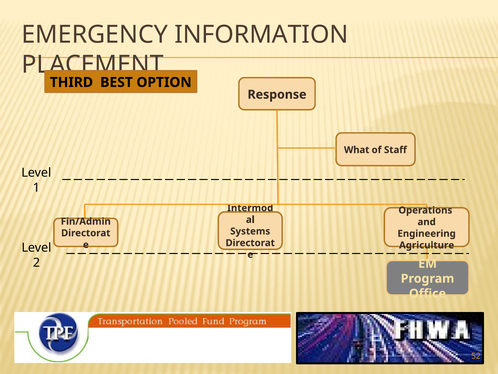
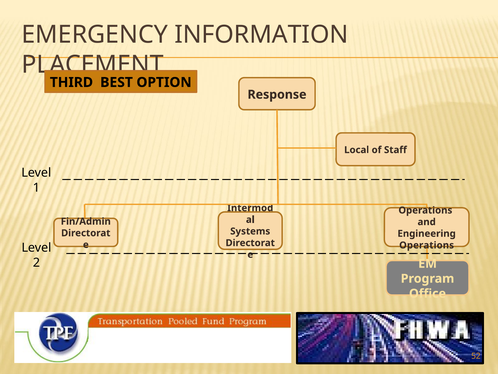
What: What -> Local (357, 150)
Agriculture: Agriculture -> Operations (427, 245)
